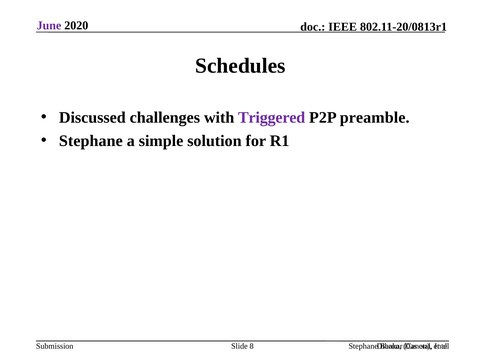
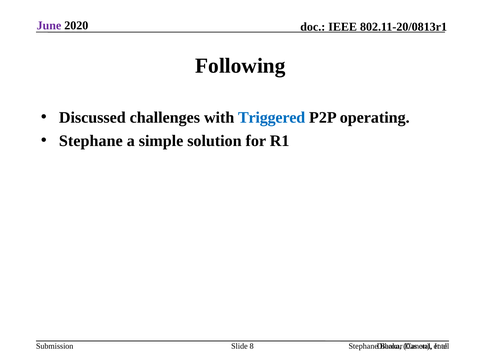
Schedules: Schedules -> Following (240, 66)
Triggered colour: purple -> blue (272, 117)
preamble: preamble -> operating (375, 117)
